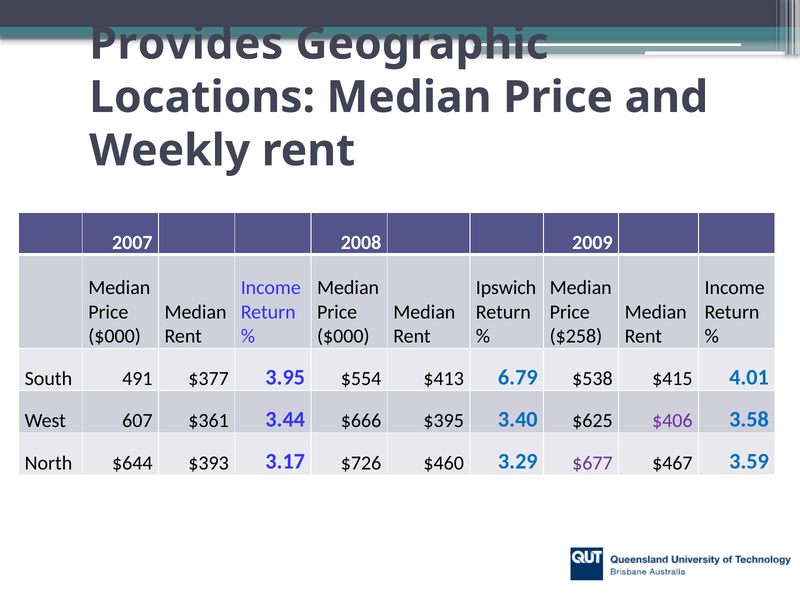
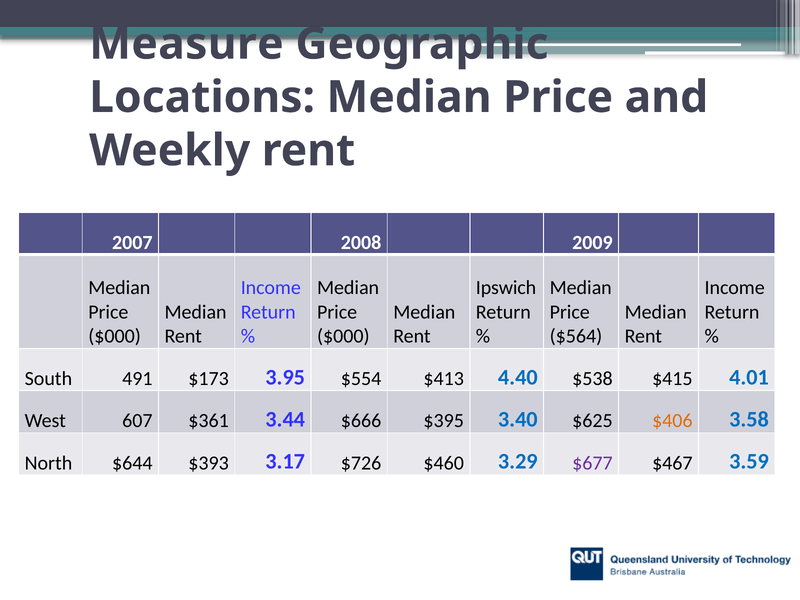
Provides: Provides -> Measure (186, 44)
$258: $258 -> $564 (576, 336)
$377: $377 -> $173 (209, 379)
6.79: 6.79 -> 4.40 (518, 377)
$406 colour: purple -> orange (672, 421)
